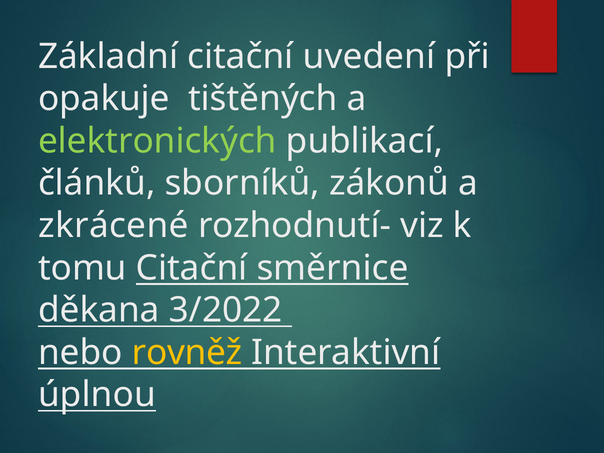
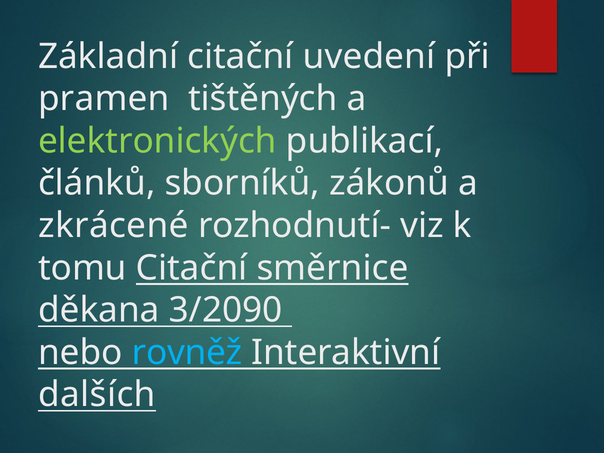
opakuje: opakuje -> pramen (104, 99)
3/2022: 3/2022 -> 3/2090 (226, 310)
rovněž colour: yellow -> light blue (187, 352)
úplnou: úplnou -> dalších (97, 395)
